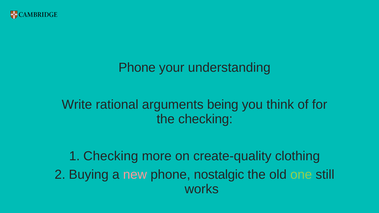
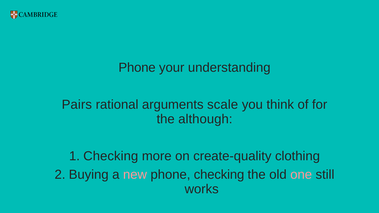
Write: Write -> Pairs (77, 105)
being: being -> scale (223, 105)
the checking: checking -> although (205, 119)
phone nostalgic: nostalgic -> checking (219, 175)
one colour: light green -> pink (301, 175)
